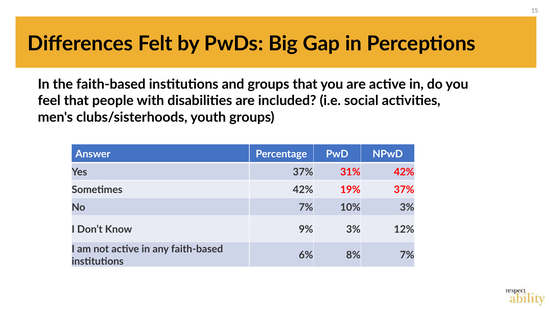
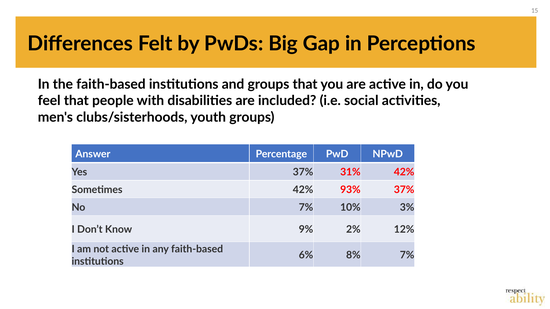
19%: 19% -> 93% (350, 190)
9% 3%: 3% -> 2% (353, 230)
